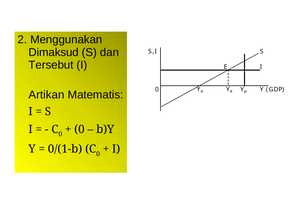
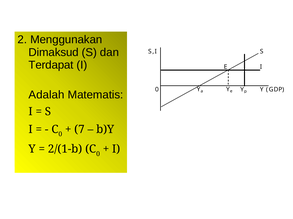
Tersebut: Tersebut -> Terdapat (51, 65)
Artikan: Artikan -> Adalah (47, 95)
0: 0 -> 7 (80, 130)
0/(1-b: 0/(1-b -> 2/(1-b (65, 149)
